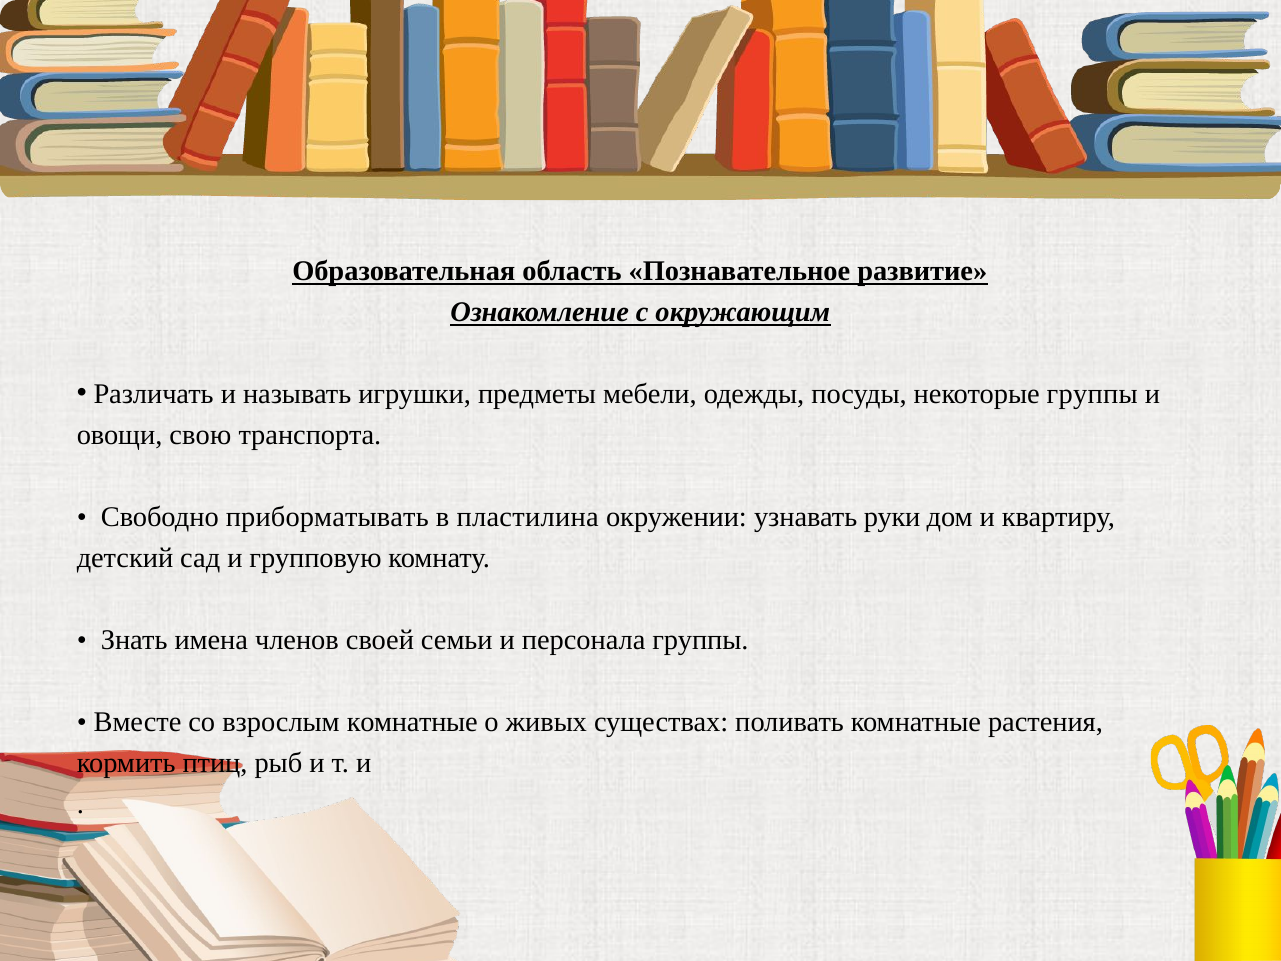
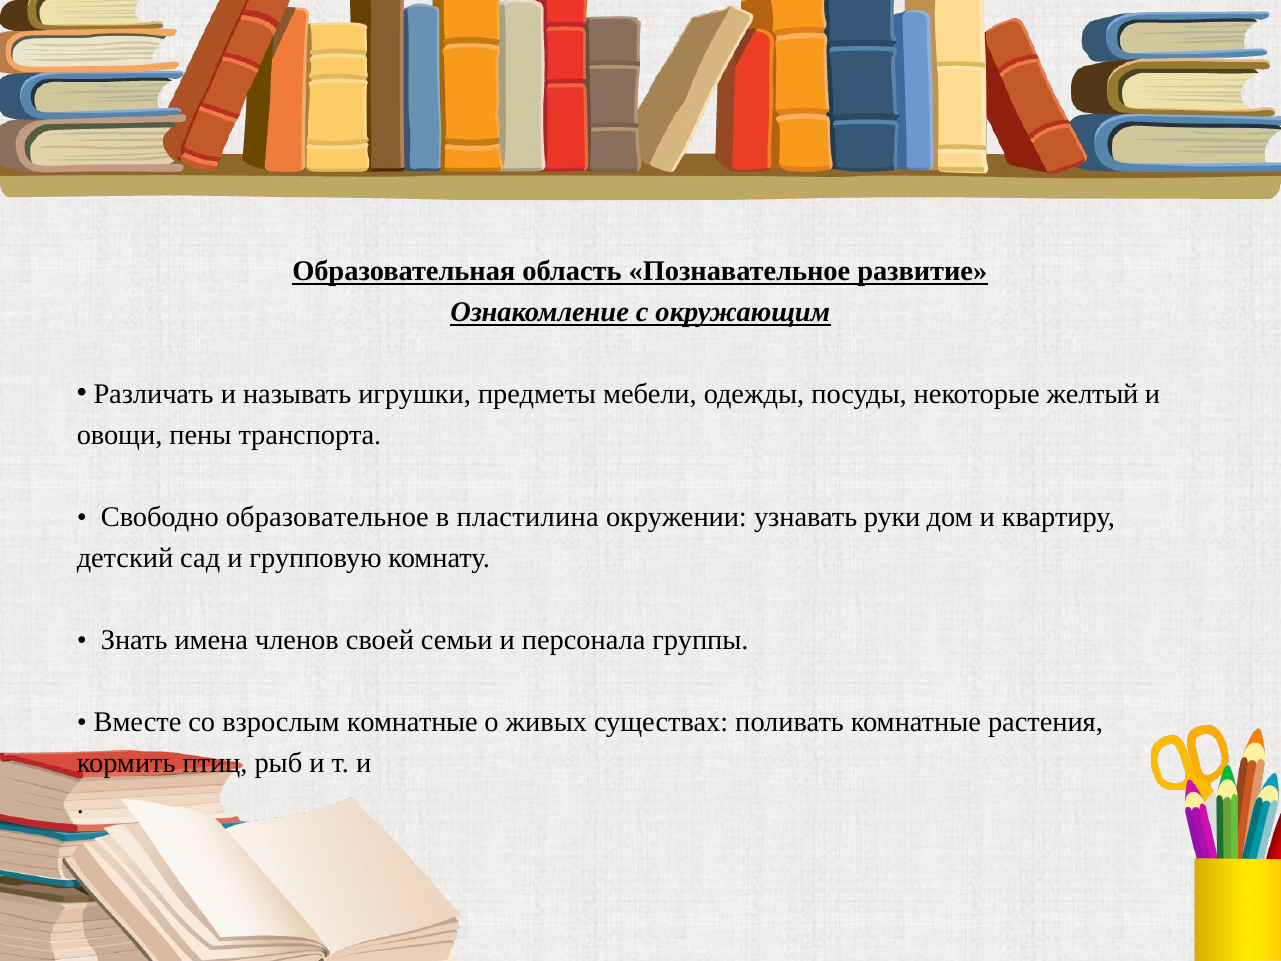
некоторые группы: группы -> желтый (1092, 394)
свою: свою -> пены (200, 435)
приборматывать: приборматывать -> образовательное (327, 517)
